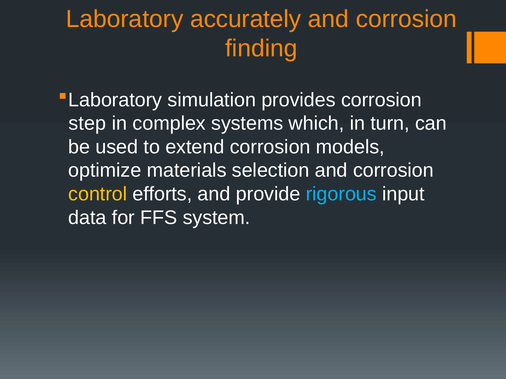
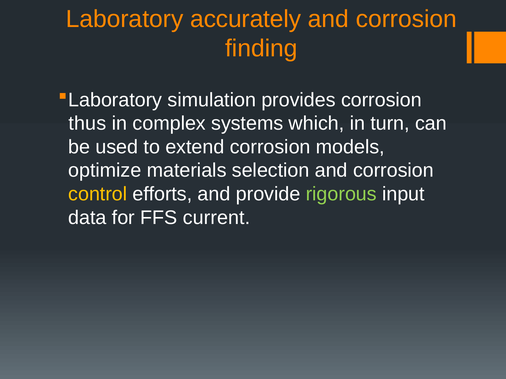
step: step -> thus (87, 124)
rigorous colour: light blue -> light green (341, 194)
system: system -> current (217, 218)
